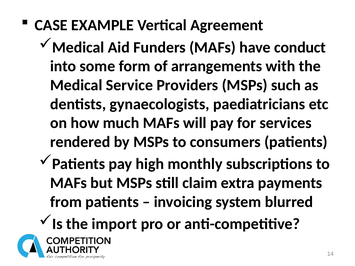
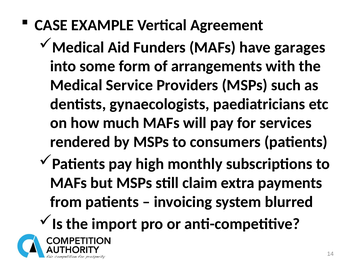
conduct: conduct -> garages (300, 47)
